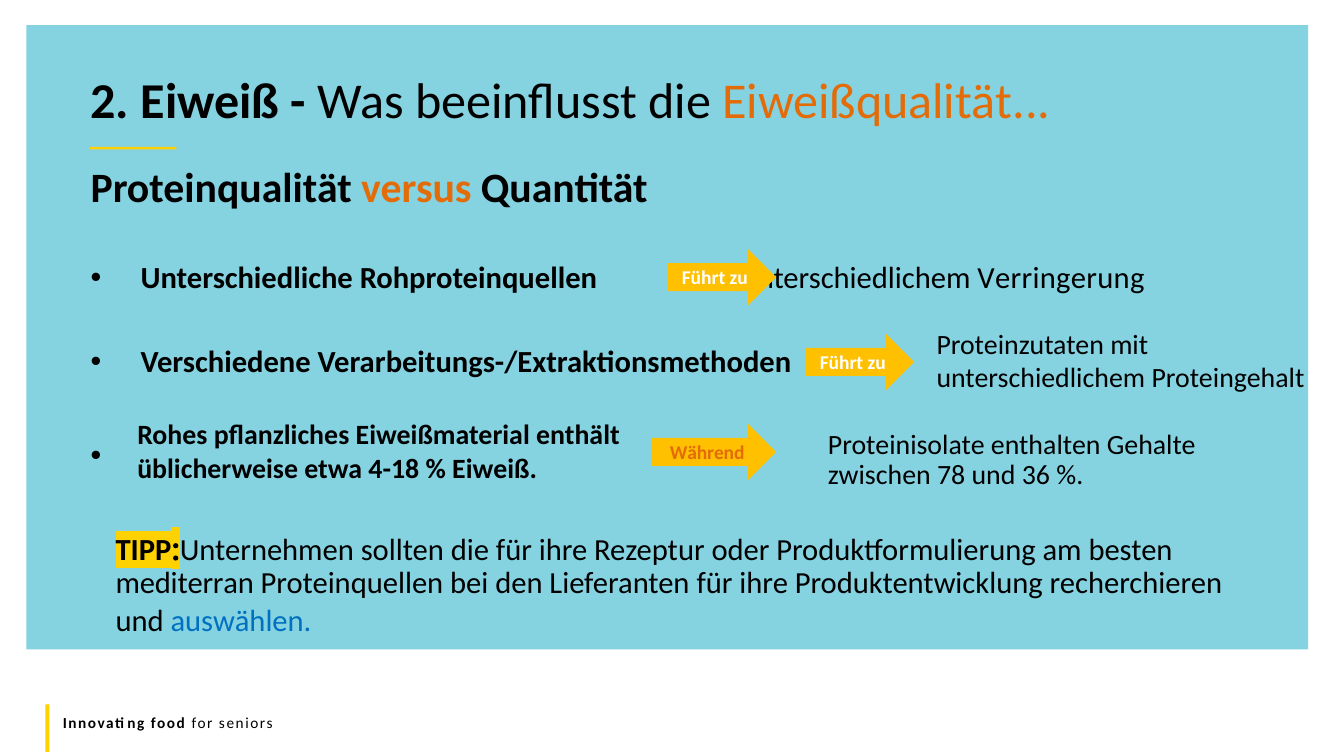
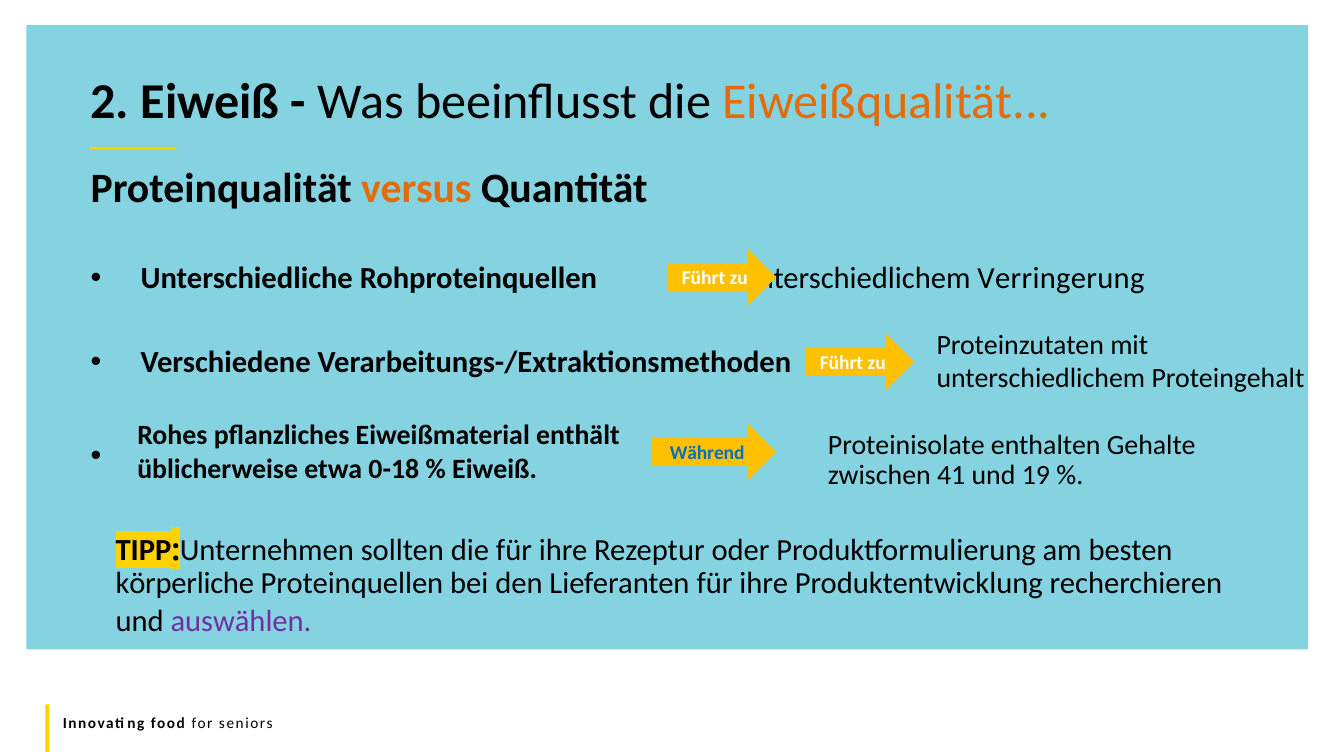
Während colour: orange -> blue (707, 453)
4-18: 4-18 -> 0-18 (394, 469)
78: 78 -> 41 (951, 475)
36: 36 -> 19 (1036, 475)
mediterran: mediterran -> körperliche (185, 583)
auswählen colour: blue -> purple (241, 621)
